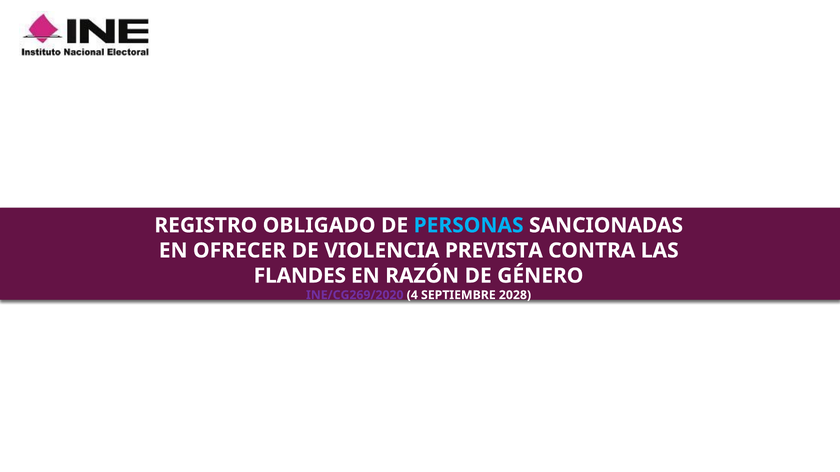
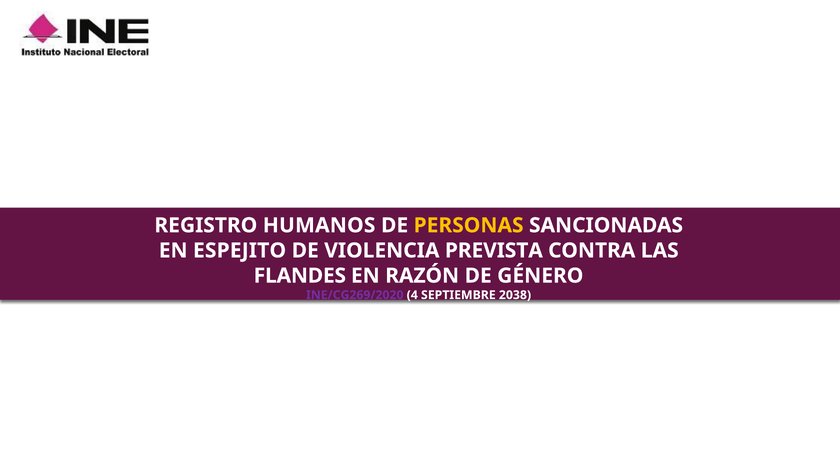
OBLIGADO: OBLIGADO -> HUMANOS (319, 226)
PERSONAS colour: light blue -> yellow (469, 226)
OFRECER: OFRECER -> ESPEJITO (240, 251)
2028: 2028 -> 2038 (515, 295)
